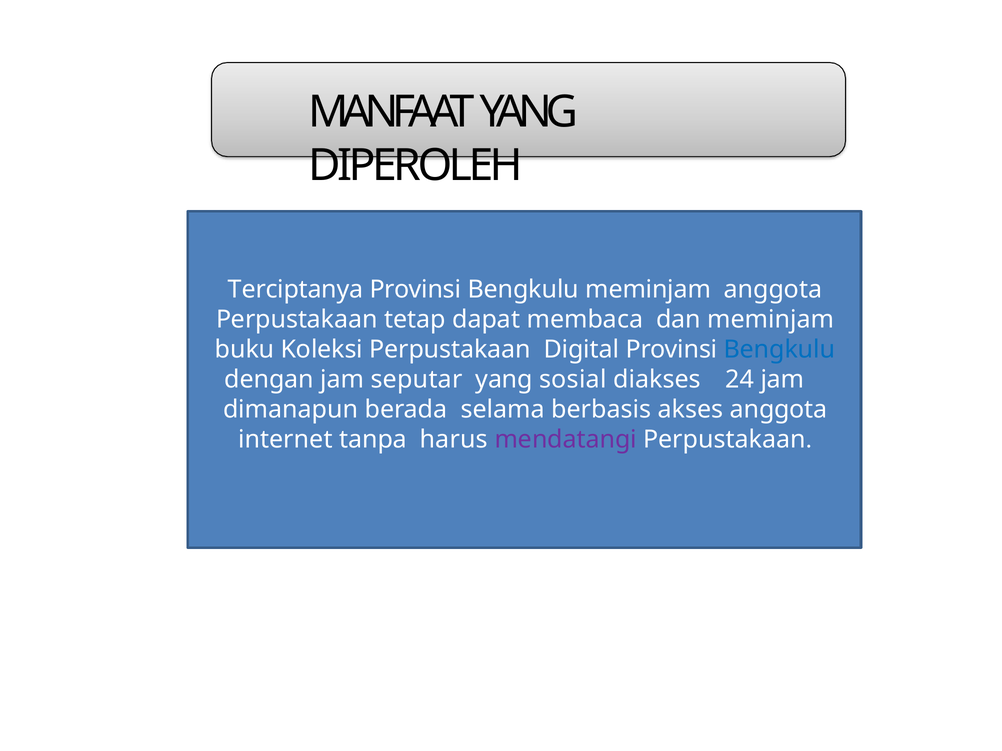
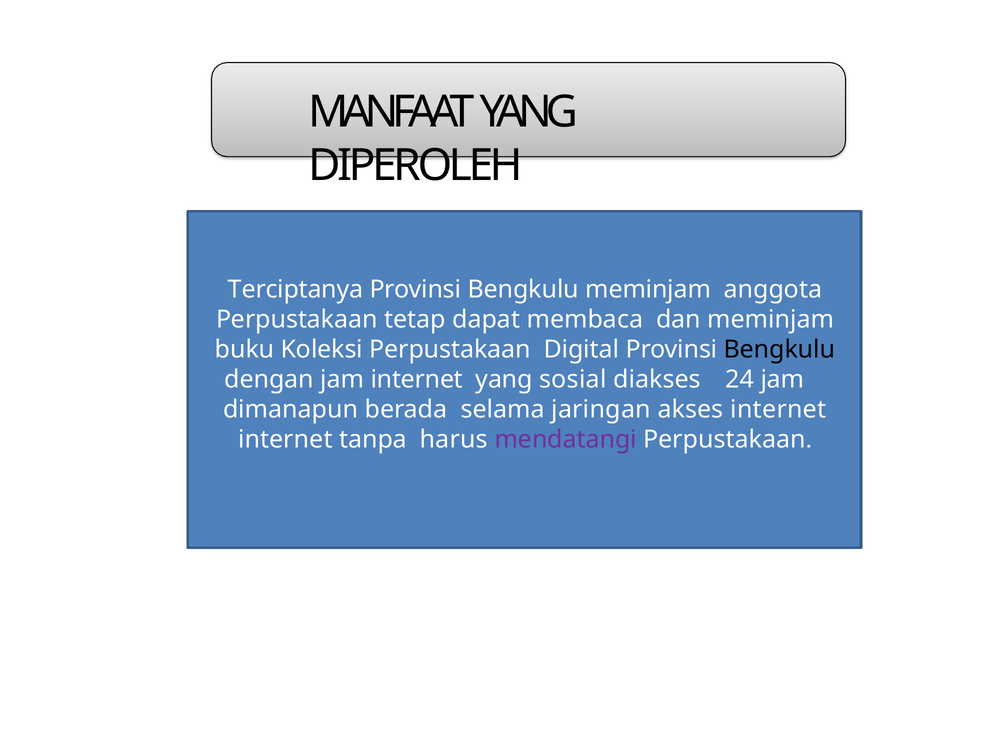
Bengkulu colour: blue -> black (779, 350)
jam seputar: seputar -> internet (417, 380)
berbasis: berbasis -> jaringan (601, 410)
akses anggota: anggota -> internet (778, 410)
